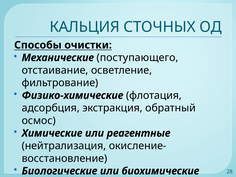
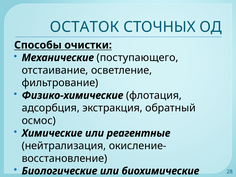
КАЛЬЦИЯ: КАЛЬЦИЯ -> ОСТАТОК (84, 27)
